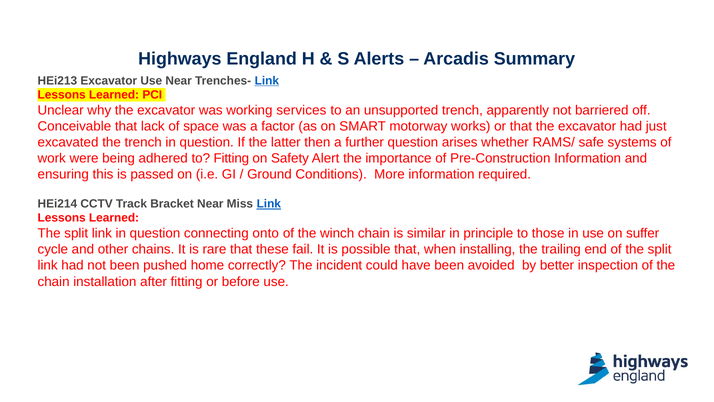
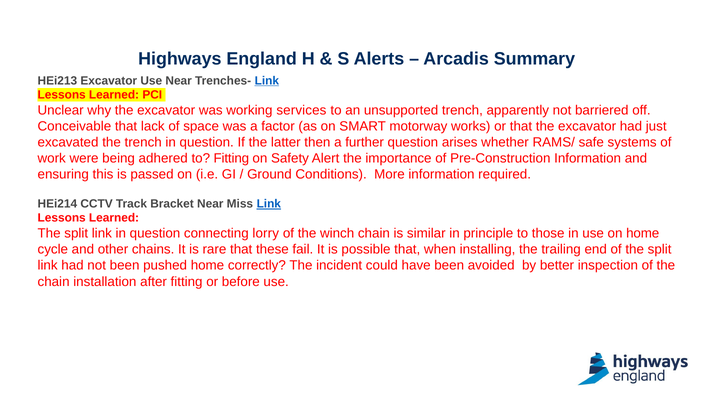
onto: onto -> lorry (266, 233)
on suffer: suffer -> home (643, 233)
